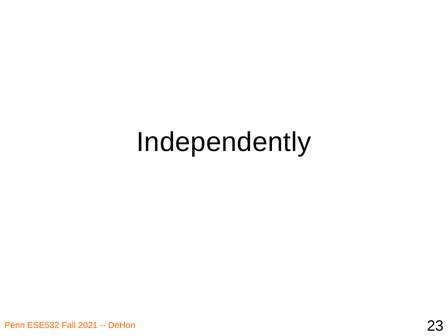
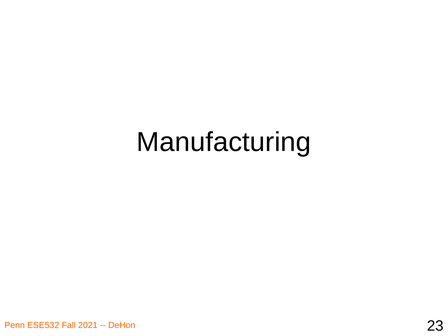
Independently: Independently -> Manufacturing (224, 142)
